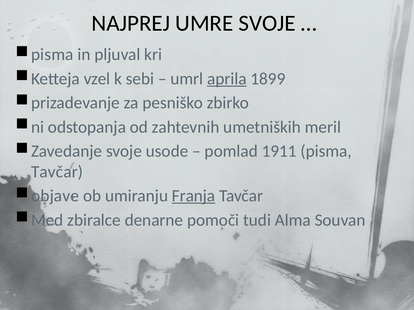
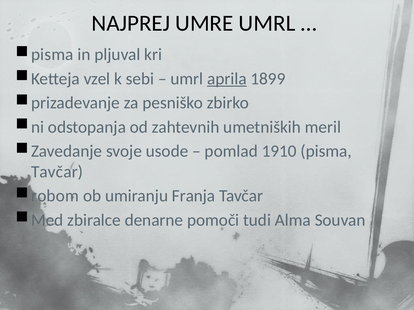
UMRE SVOJE: SVOJE -> UMRL (267, 23)
1911: 1911 -> 1910 (279, 151)
objave: objave -> robom (55, 196)
Franja underline: present -> none (194, 196)
